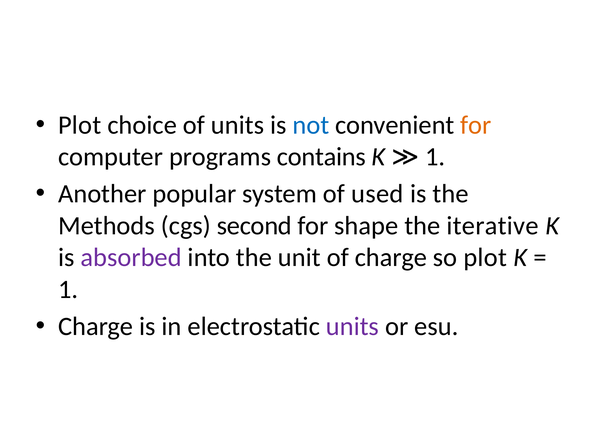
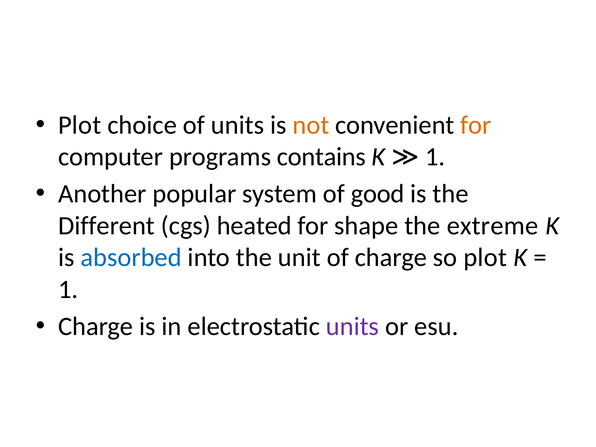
not colour: blue -> orange (311, 125)
used: used -> good (378, 194)
Methods: Methods -> Different (106, 226)
second: second -> heated (254, 226)
iterative: iterative -> extreme (493, 226)
absorbed colour: purple -> blue (131, 258)
